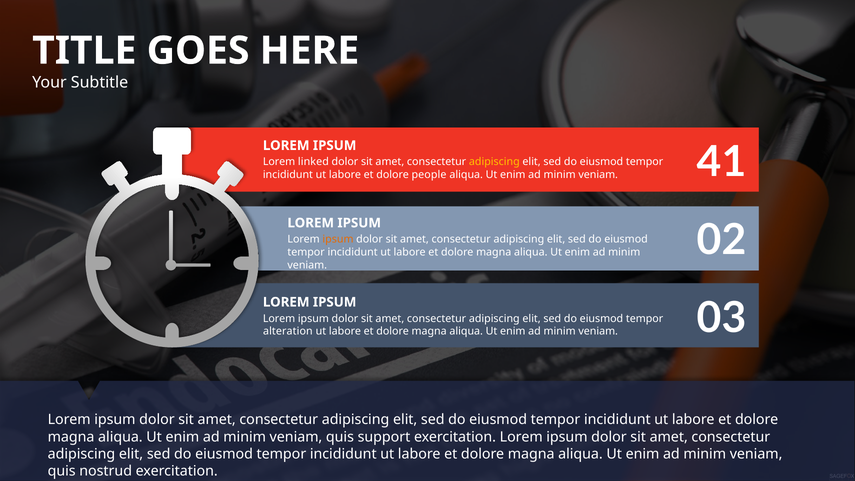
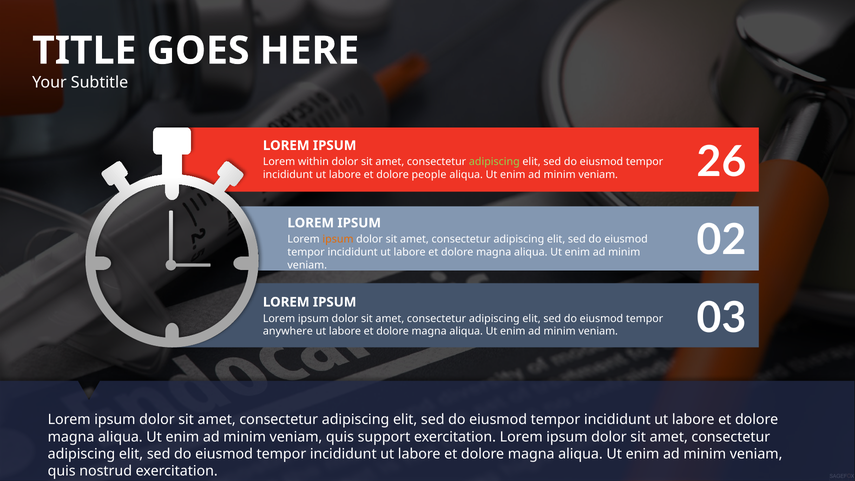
linked: linked -> within (313, 162)
adipiscing colour: yellow -> light green (494, 162)
41: 41 -> 26 (722, 162)
alteration: alteration -> anywhere (288, 331)
